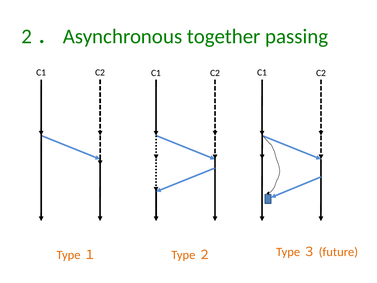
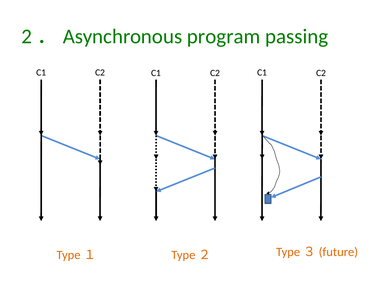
together: together -> program (224, 37)
